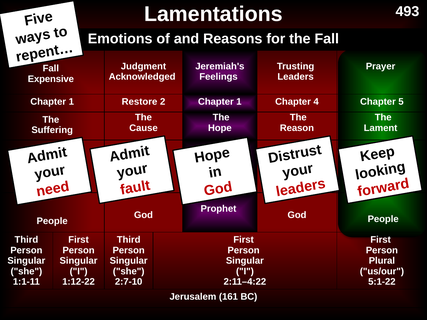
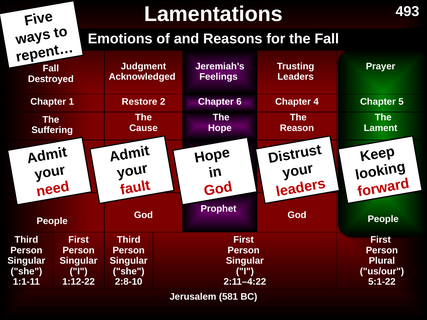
Expensive: Expensive -> Destroyed (51, 79)
2 Chapter 1: 1 -> 6 (239, 102)
2:7-10: 2:7-10 -> 2:8-10 (129, 282)
161: 161 -> 581 (228, 297)
